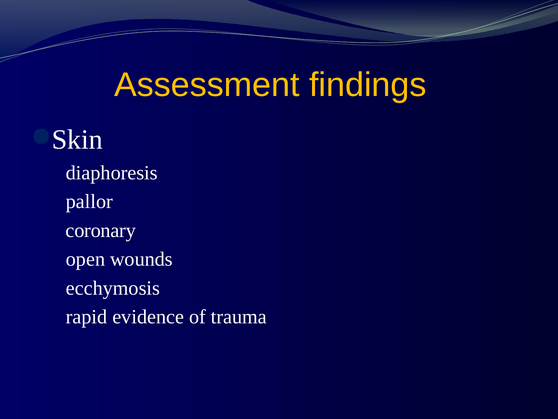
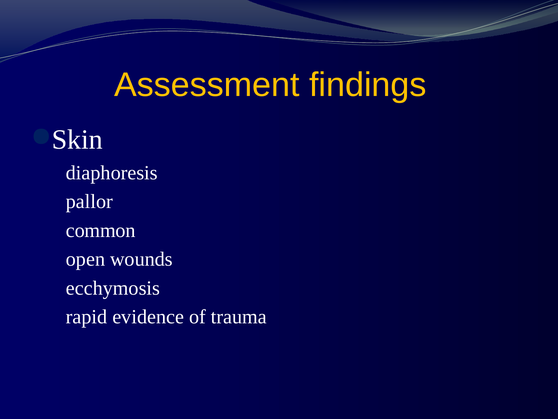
coronary: coronary -> common (101, 230)
